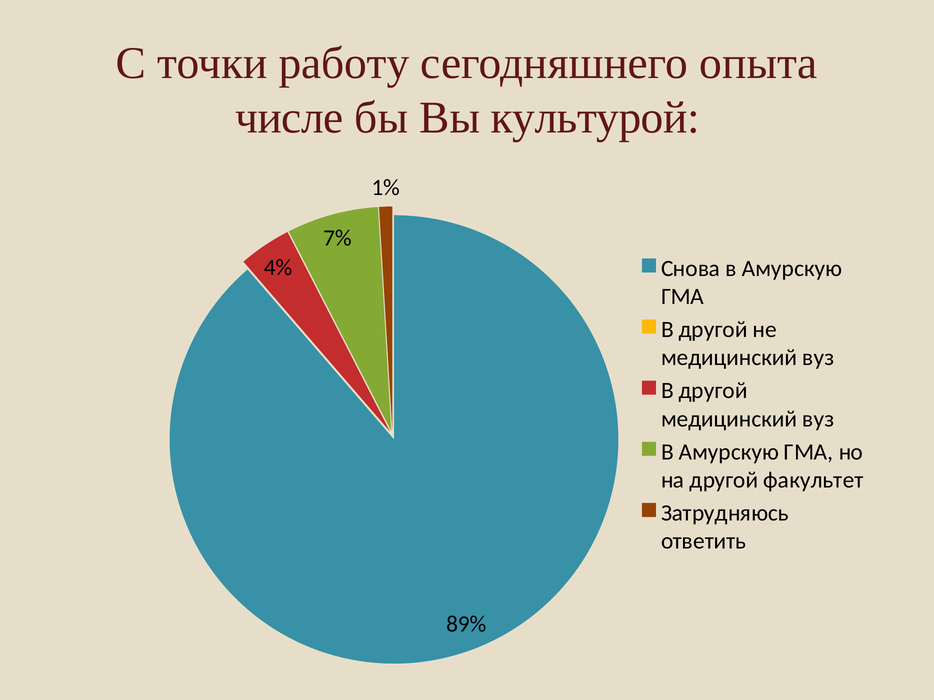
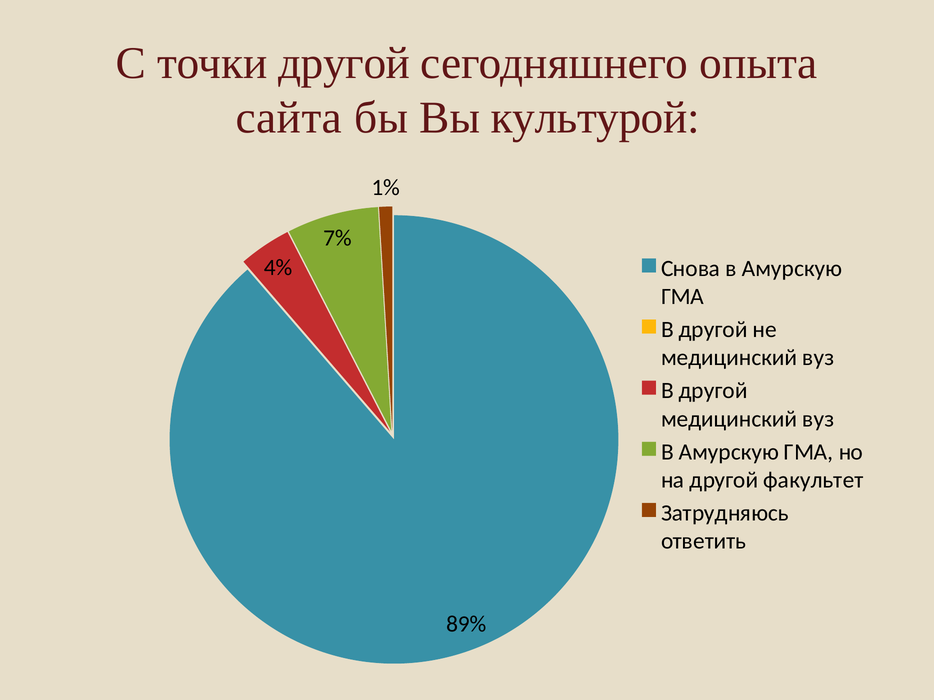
точки работу: работу -> другой (344, 63)
числе: числе -> сайта (289, 118)
